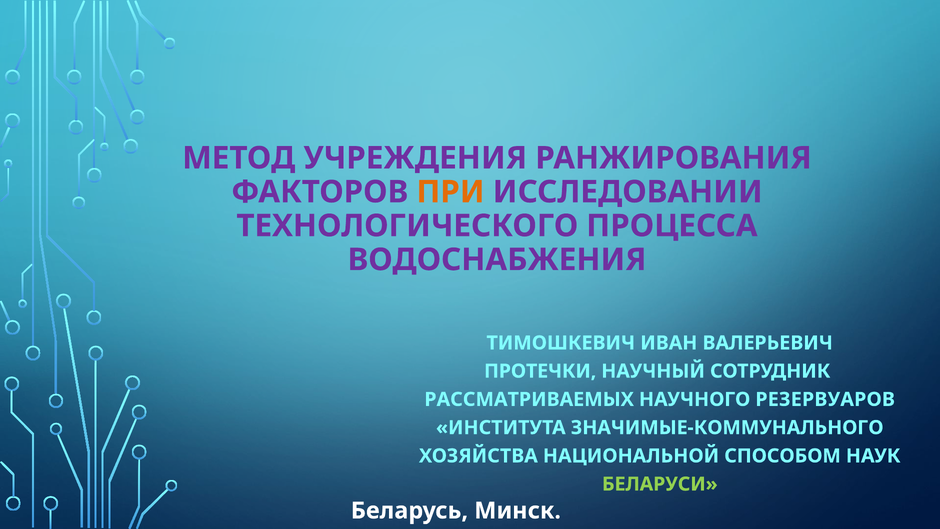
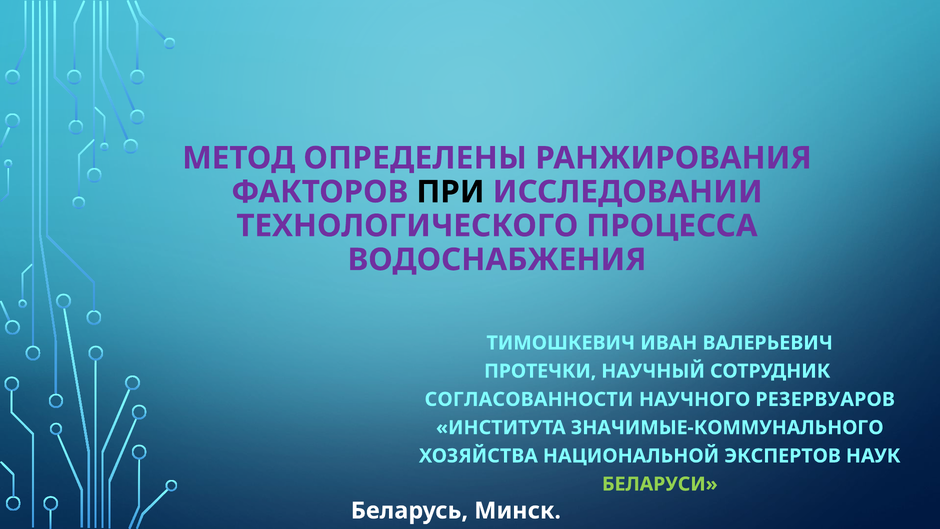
УЧРЕЖДЕНИЯ: УЧРЕЖДЕНИЯ -> ОПРЕДЕЛЕНЫ (415, 158)
ПРИ colour: orange -> black (451, 192)
РАССМАТРИВАЕМЫХ: РАССМАТРИВАЕМЫХ -> СОГЛАСОВАННОСТИ (529, 399)
СПОСОБОМ: СПОСОБОМ -> ЭКСПЕРТОВ (783, 456)
